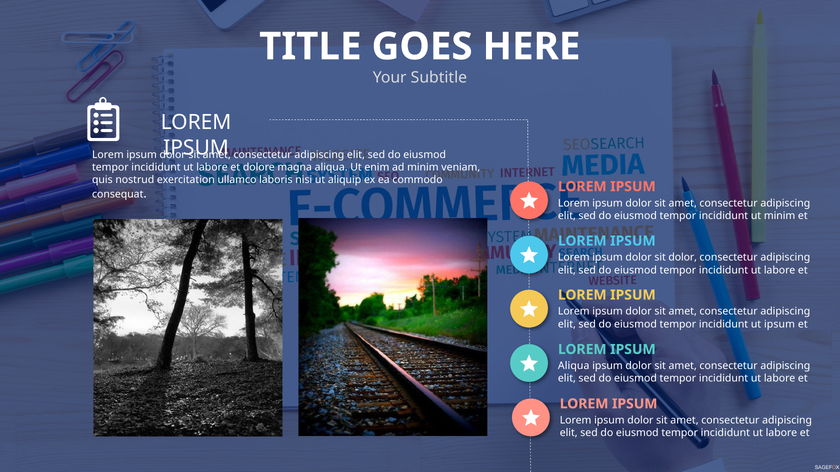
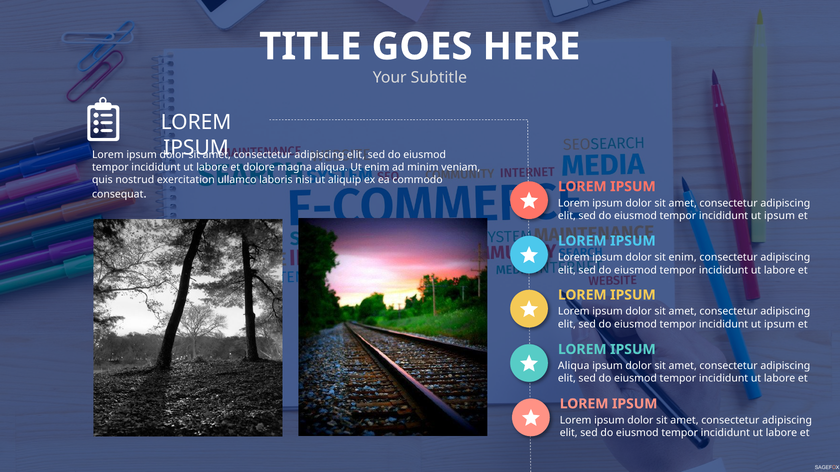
minim: minim -> ipsum (780, 216)
sit dolor: dolor -> enim (683, 258)
